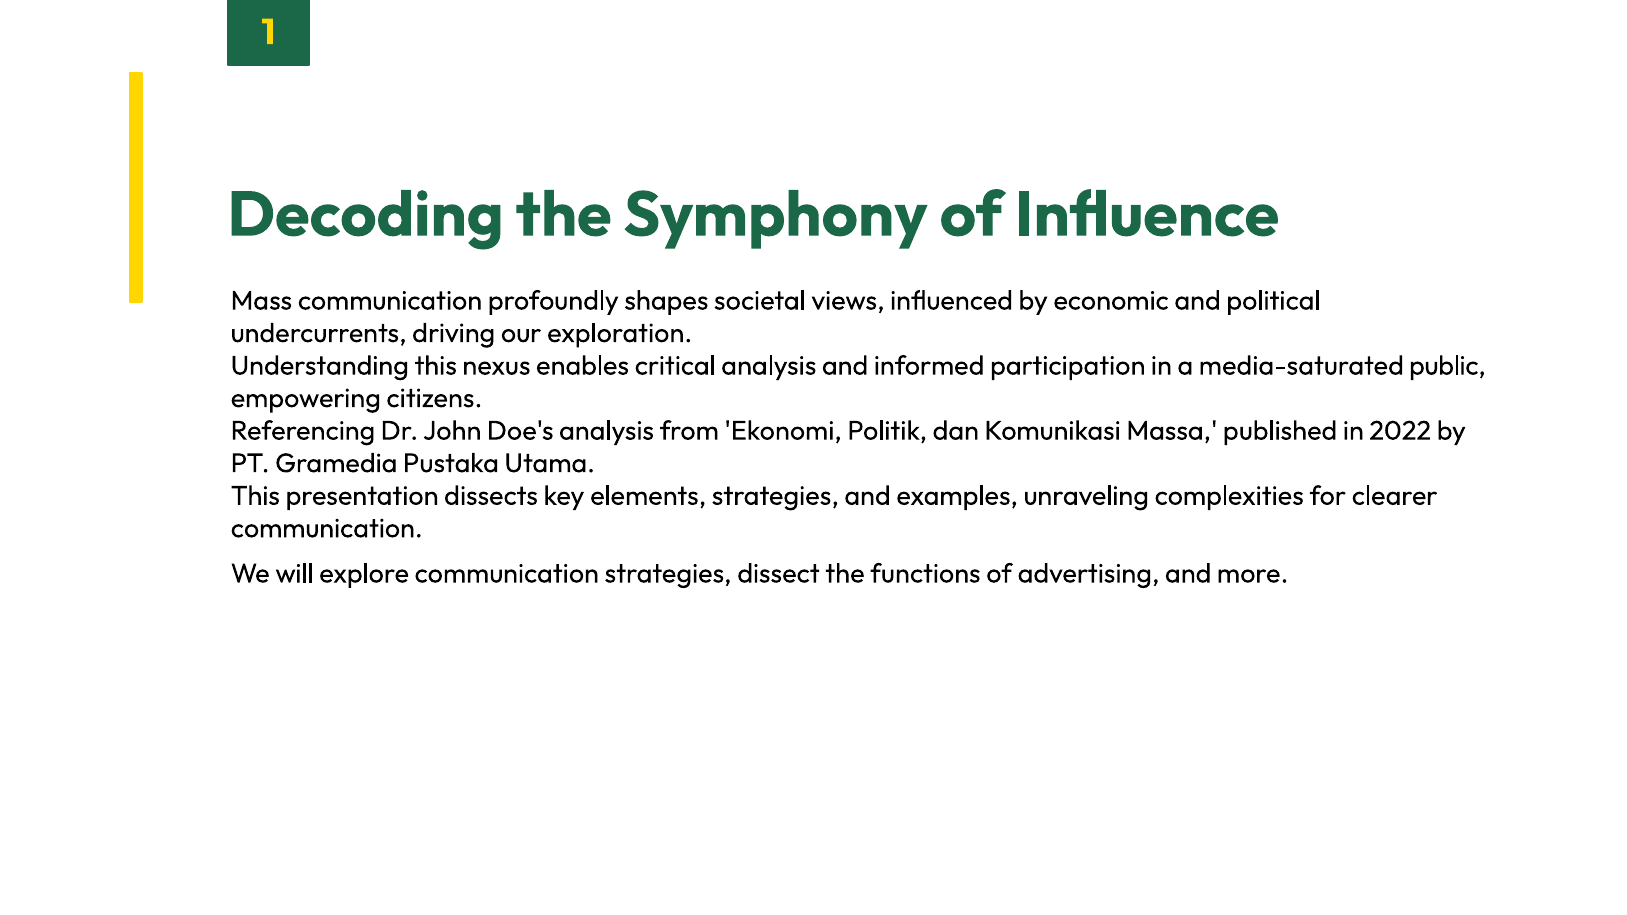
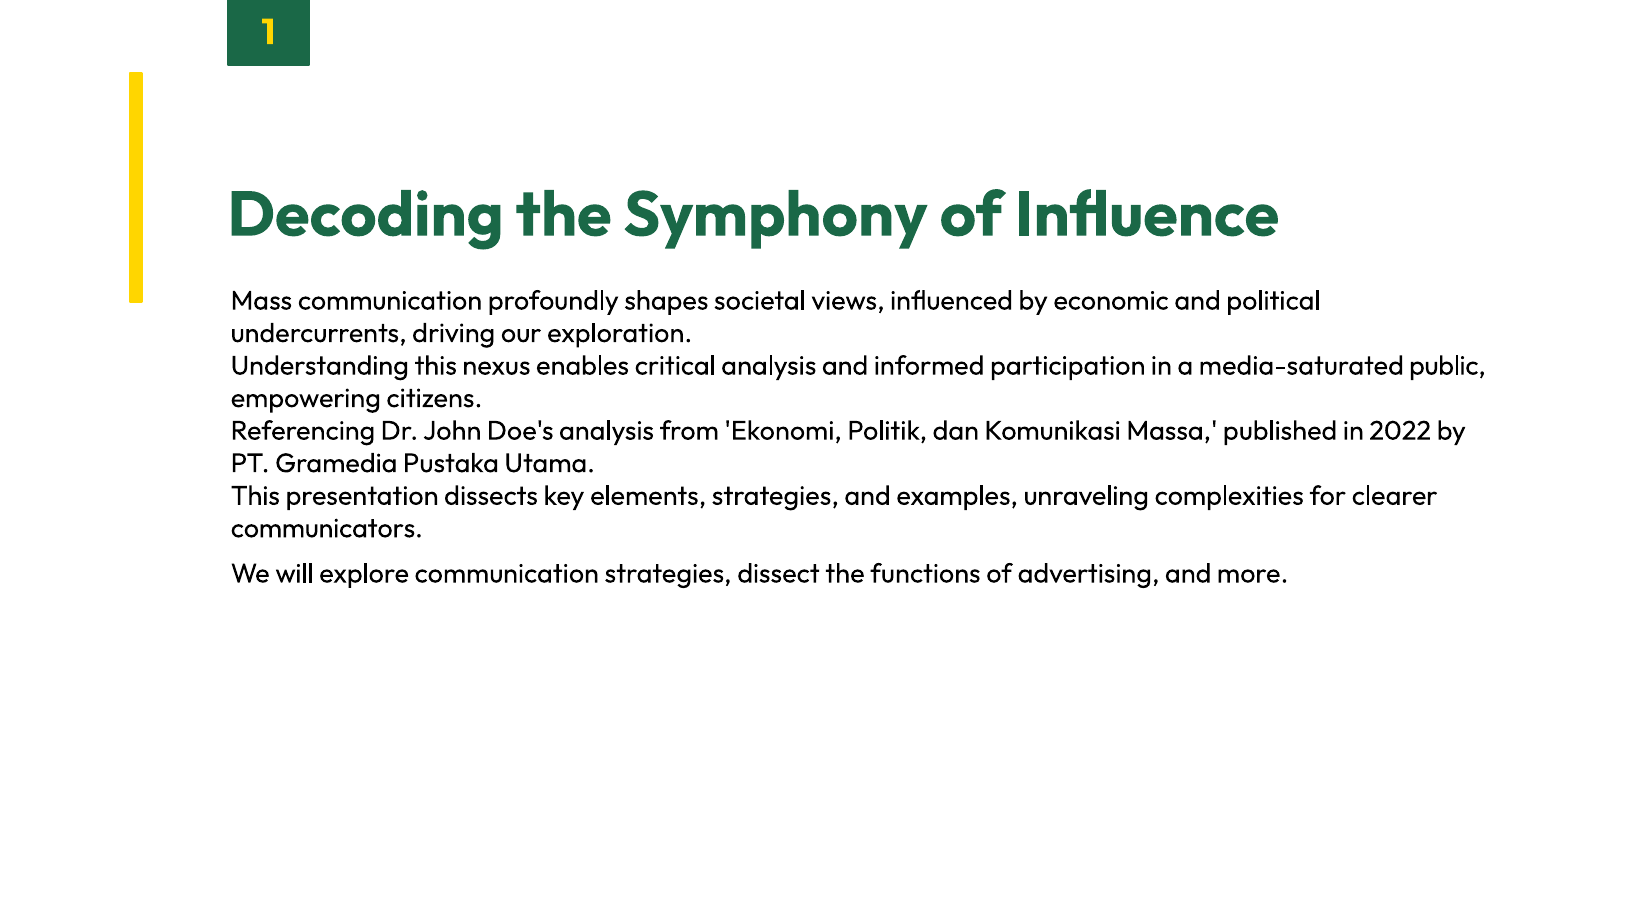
communication: communication -> communicators (327, 528)
